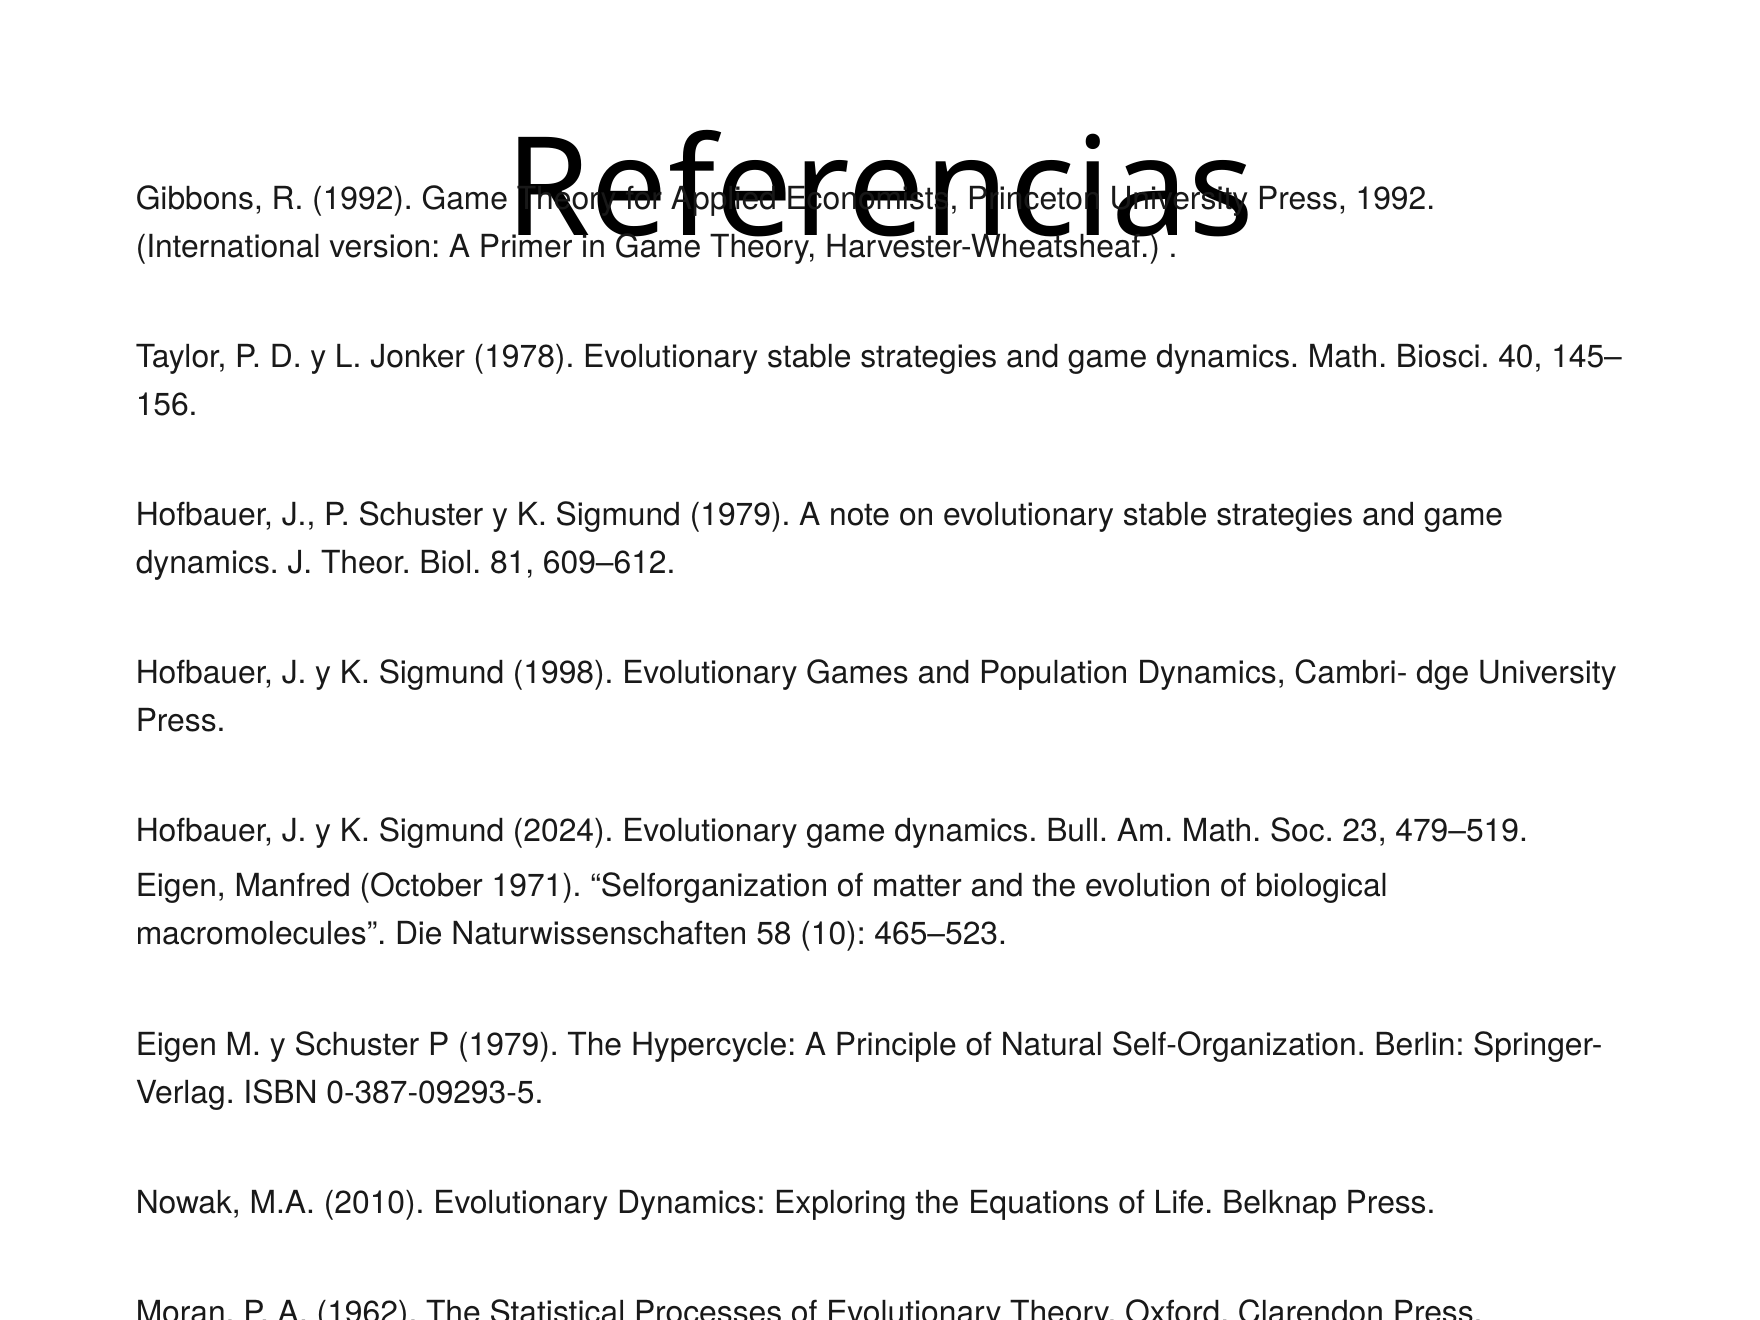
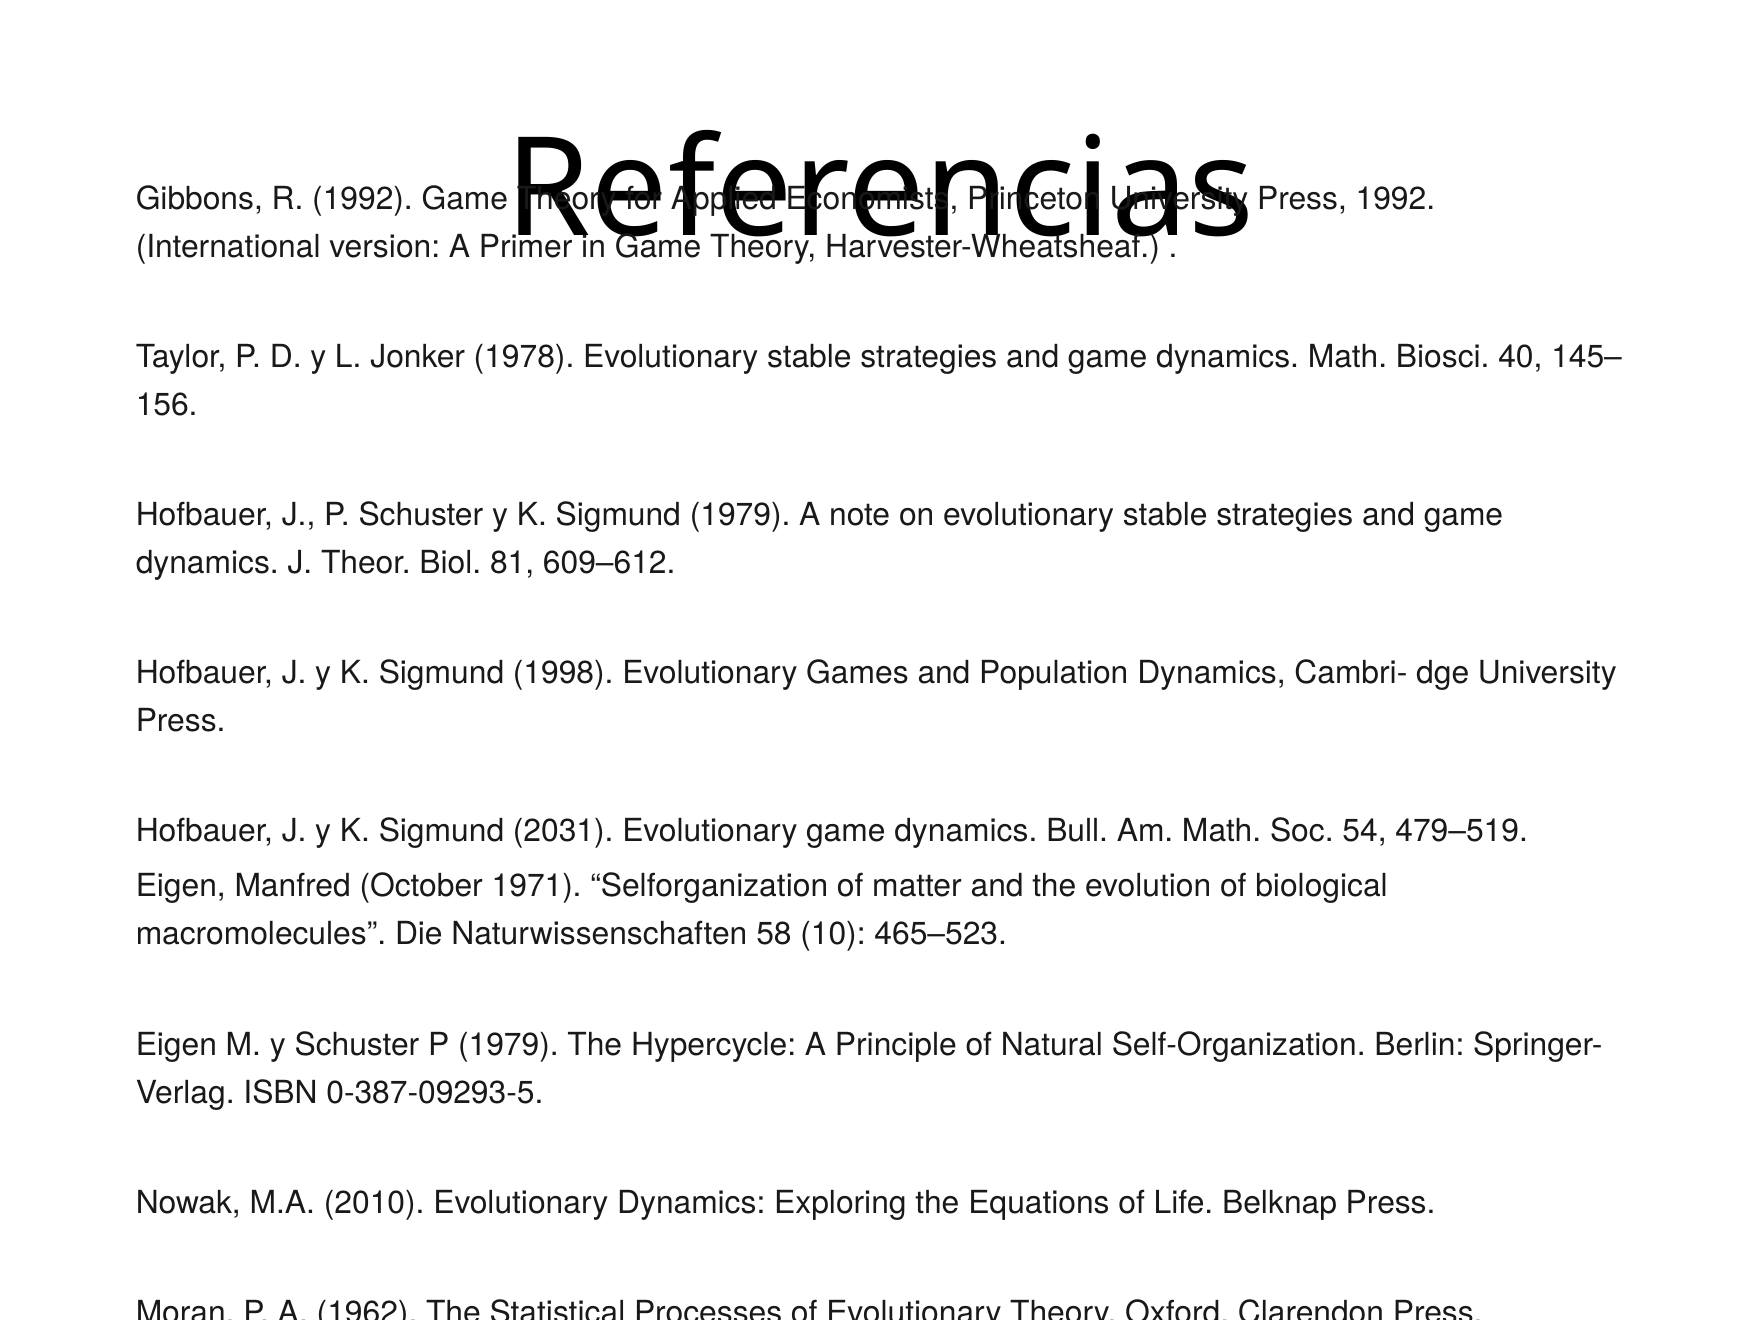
2024: 2024 -> 2031 (563, 831)
23: 23 -> 54 (1365, 831)
